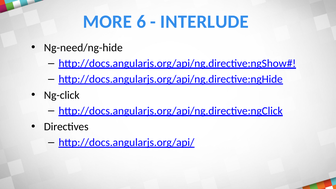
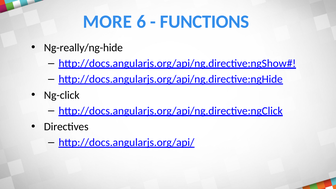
INTERLUDE: INTERLUDE -> FUNCTIONS (205, 22)
Ng-need/ng-hide: Ng-need/ng-hide -> Ng-really/ng-hide (83, 48)
